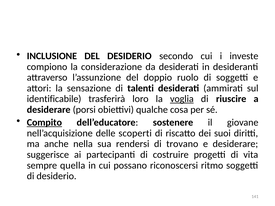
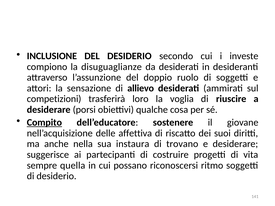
considerazione: considerazione -> disuguaglianze (112, 67)
talenti: talenti -> allievo (141, 88)
identificabile: identificabile -> competizioni (54, 99)
voglia underline: present -> none (182, 99)
scoperti: scoperti -> affettiva (135, 133)
rendersi: rendersi -> instaura (133, 144)
